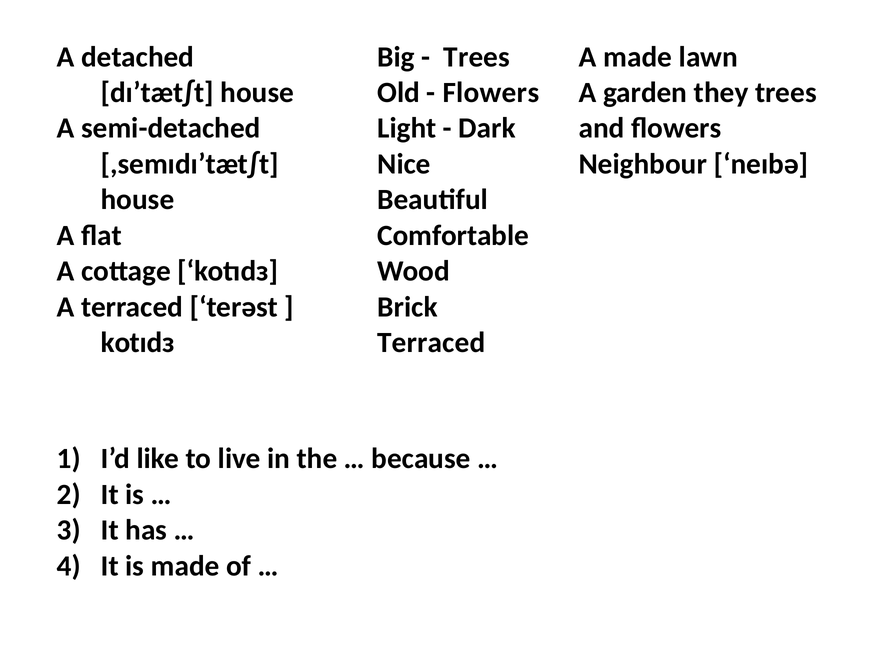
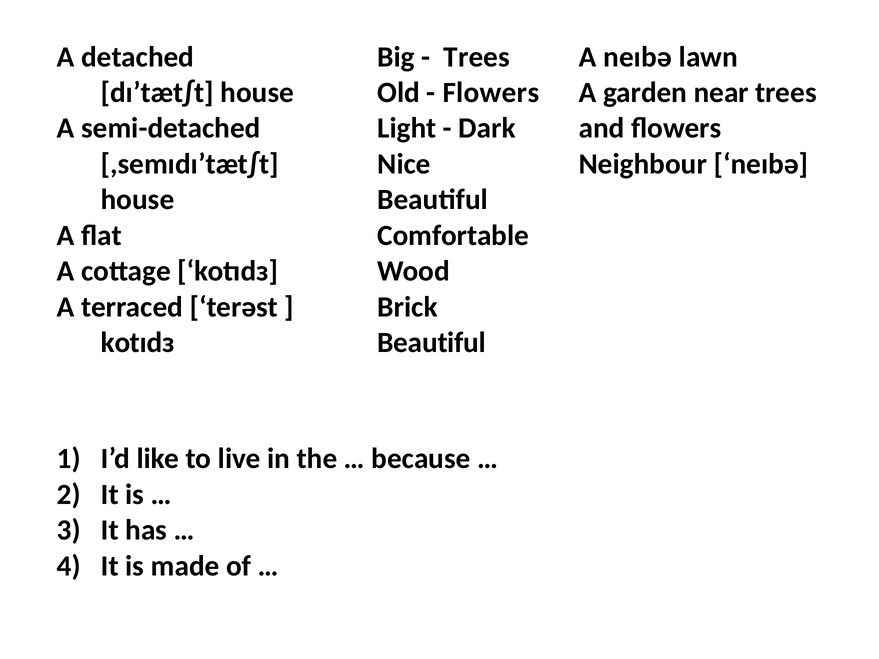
A made: made -> neıbә (638, 57)
they: they -> near (721, 93)
Terraced: Terraced -> Beautiful (432, 343)
